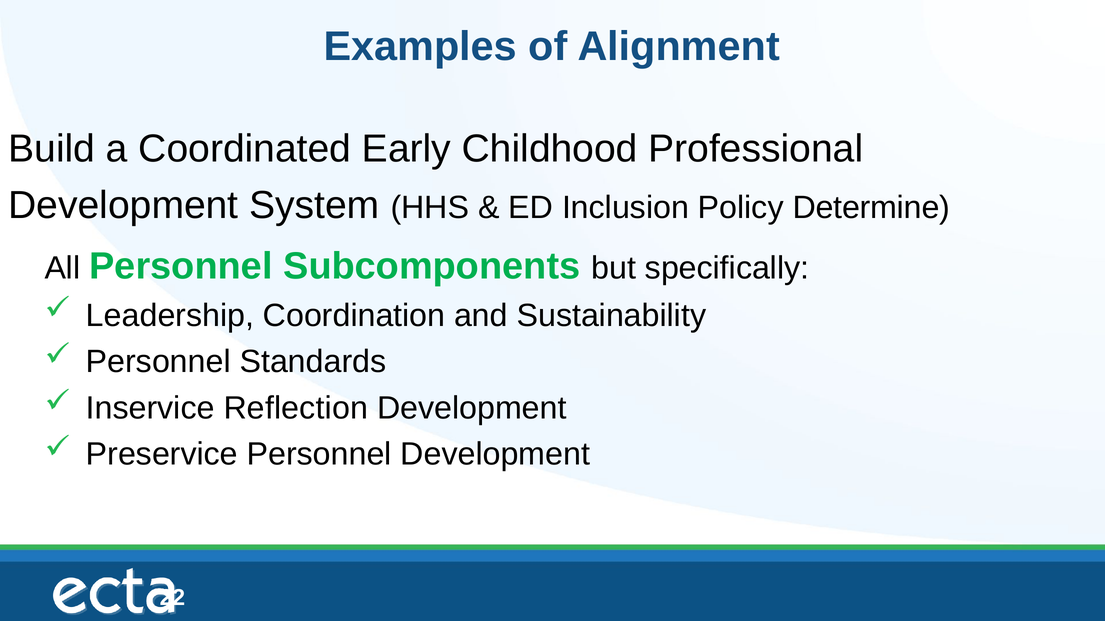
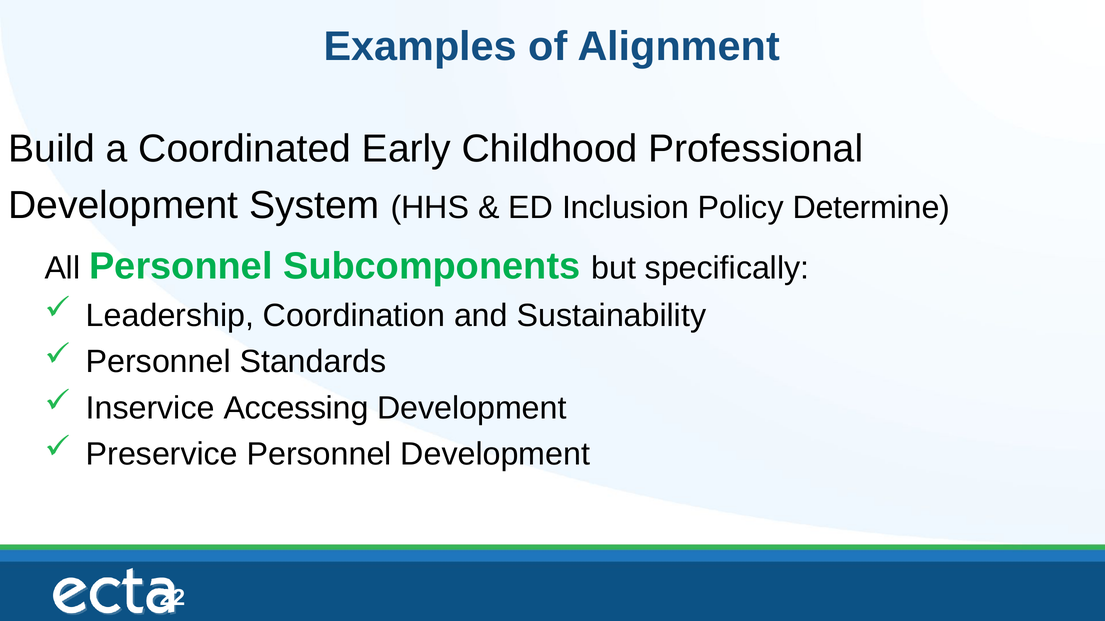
Reflection: Reflection -> Accessing (296, 408)
